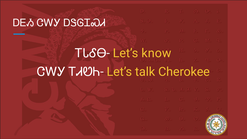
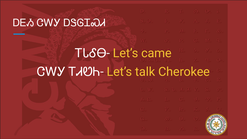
know: know -> came (157, 53)
